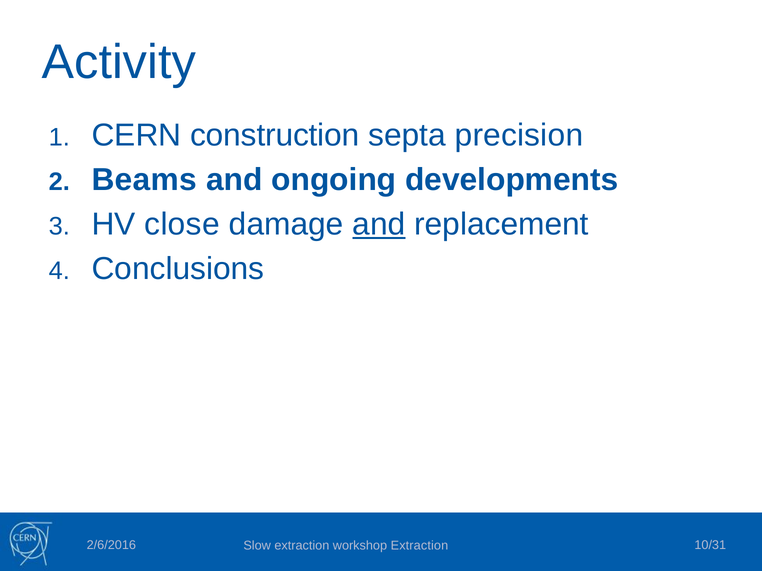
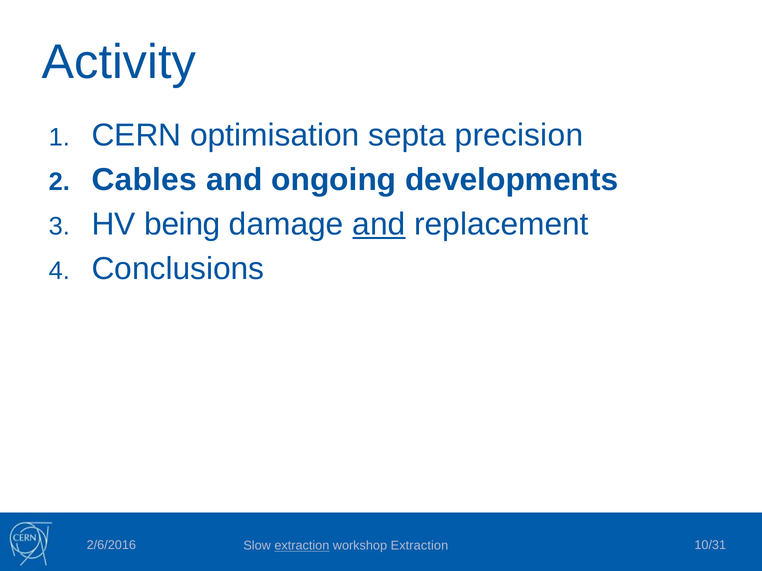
construction: construction -> optimisation (275, 135)
Beams: Beams -> Cables (144, 180)
close: close -> being (182, 224)
extraction underline: none -> present (302, 546)
